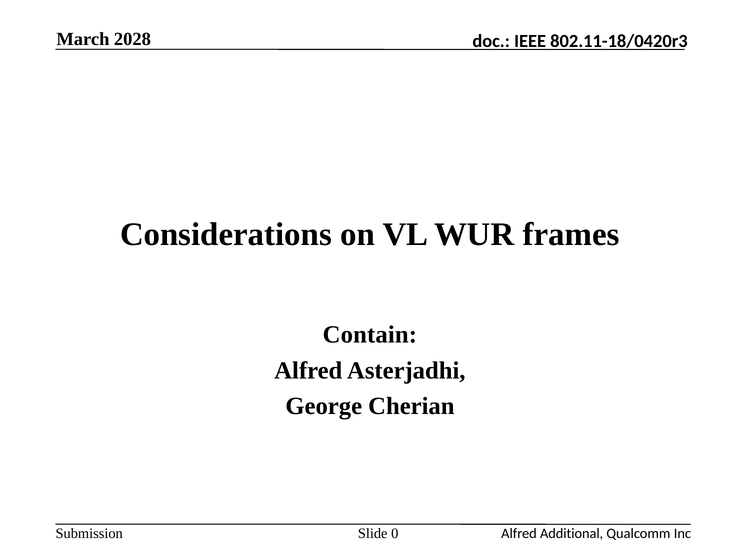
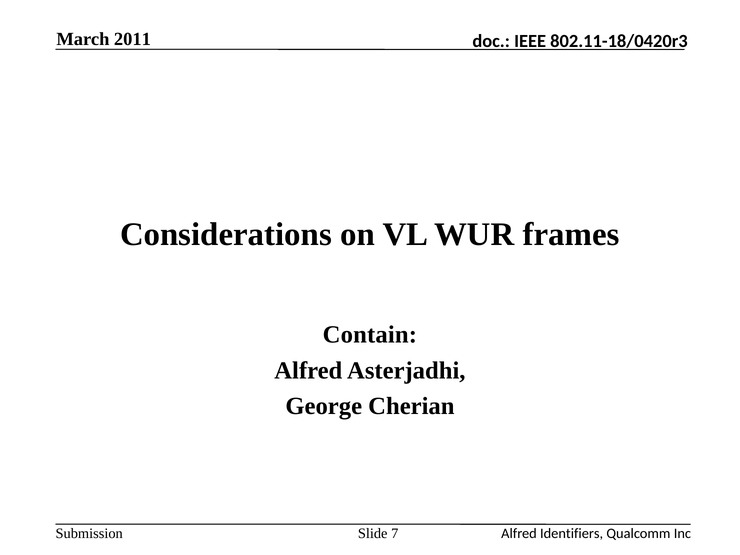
2028: 2028 -> 2011 (132, 39)
0: 0 -> 7 (395, 534)
Additional: Additional -> Identifiers (572, 534)
